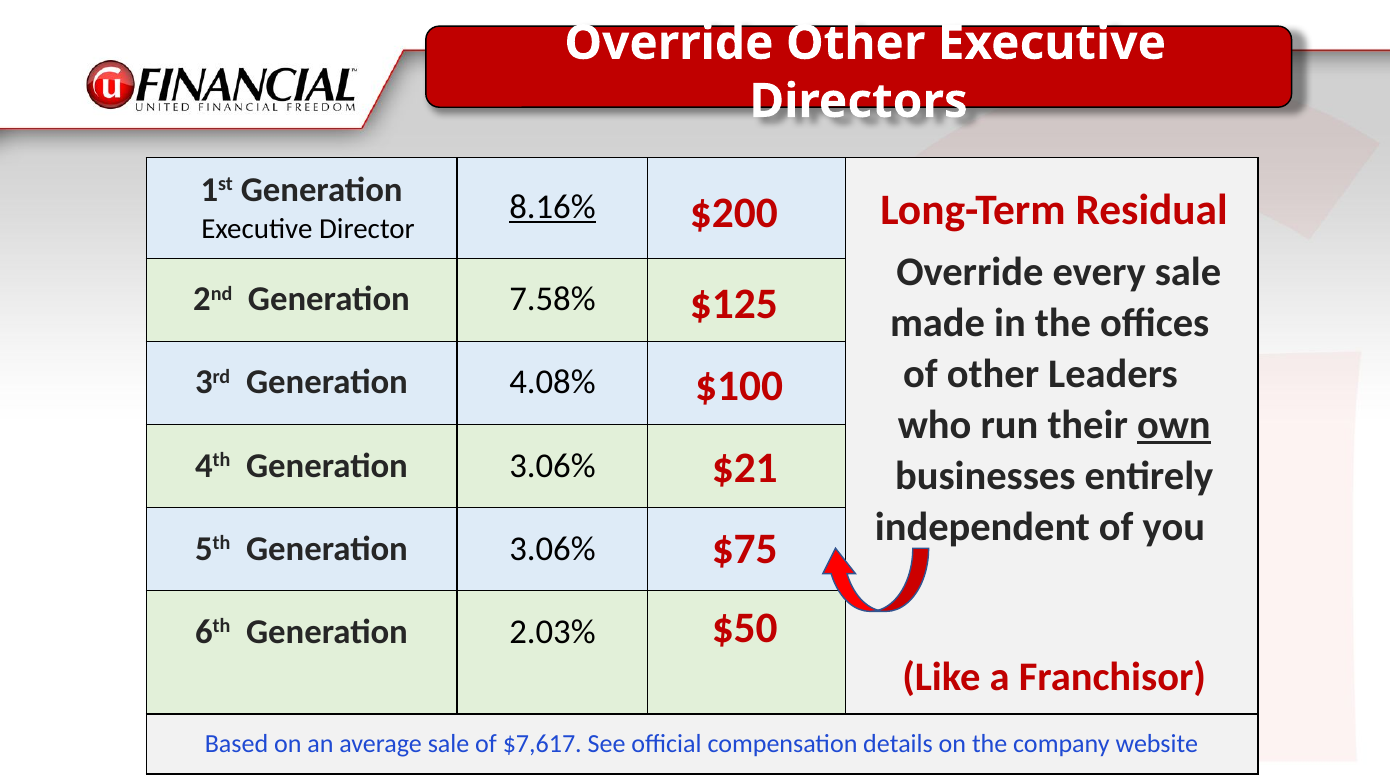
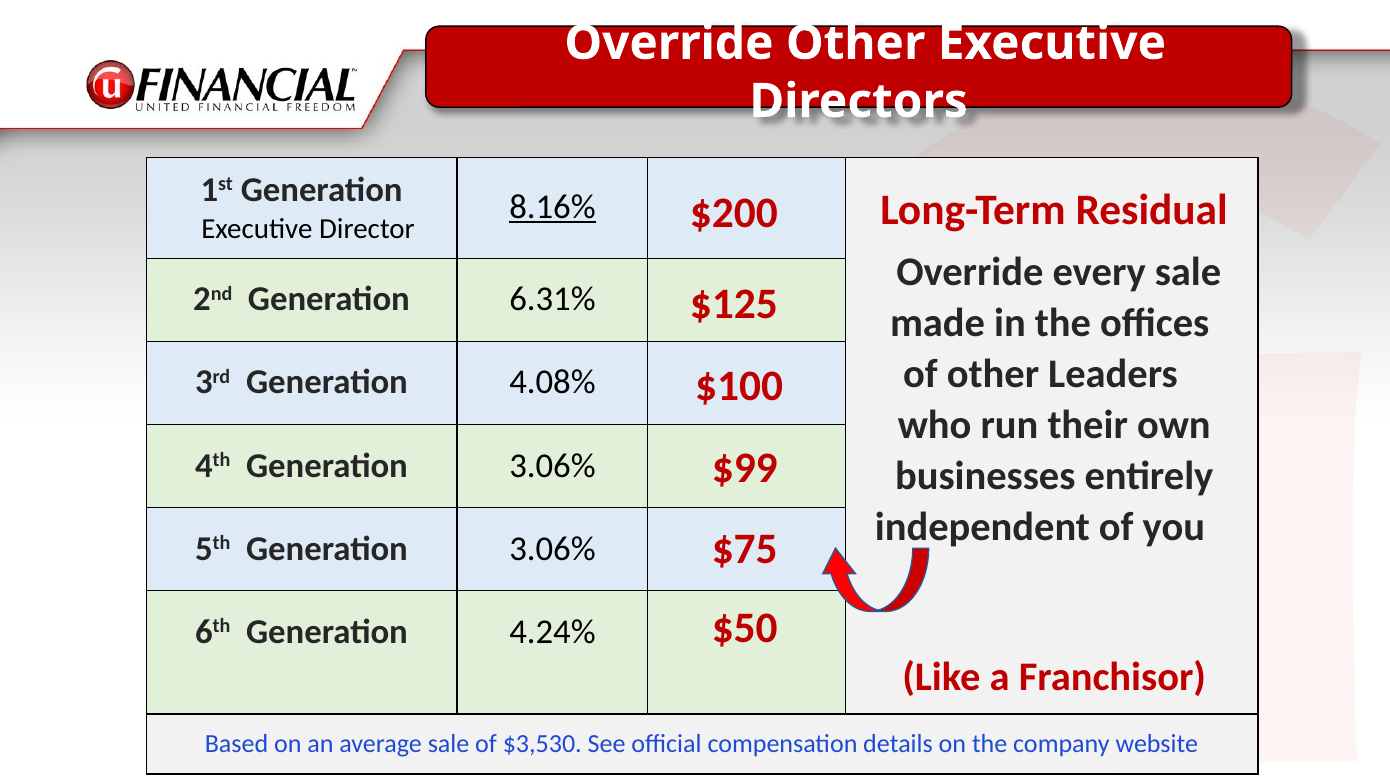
7.58%: 7.58% -> 6.31% (552, 299)
own underline: present -> none (1174, 425)
$21: $21 -> $99 (745, 468)
2.03%: 2.03% -> 4.24% (552, 632)
$7,617: $7,617 -> $3,530 (542, 744)
